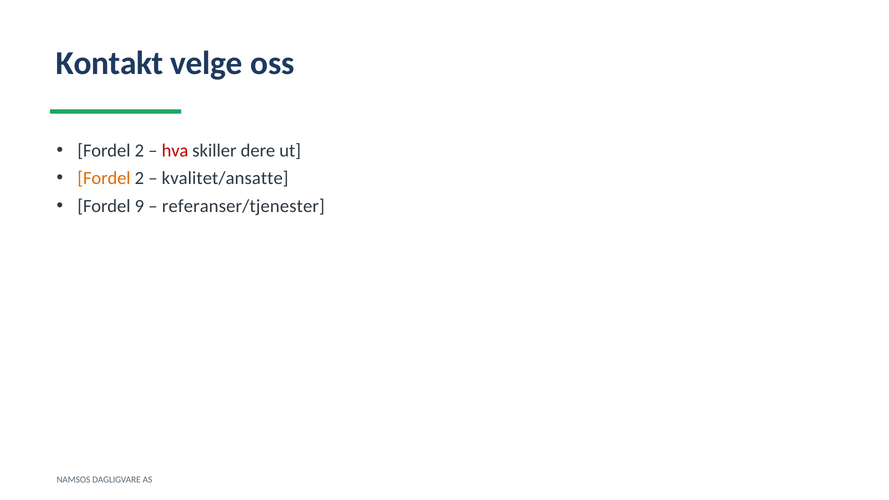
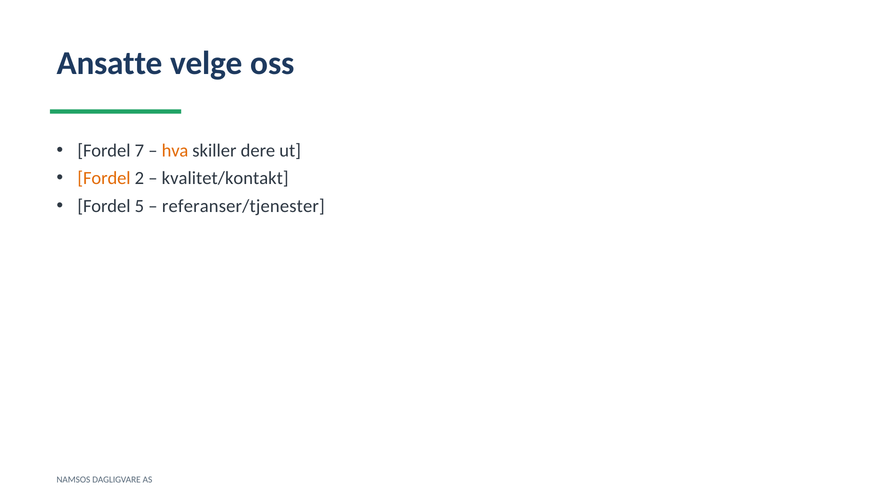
Kontakt: Kontakt -> Ansatte (110, 63)
2: 2 -> 7 (139, 151)
hva colour: red -> orange (175, 151)
kvalitet/ansatte: kvalitet/ansatte -> kvalitet/kontakt (225, 178)
9: 9 -> 5 (139, 206)
